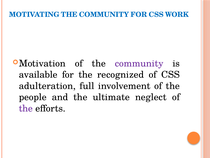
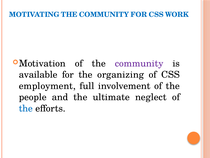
recognized: recognized -> organizing (121, 74)
adulteration: adulteration -> employment (47, 86)
the colour: purple -> blue (26, 108)
